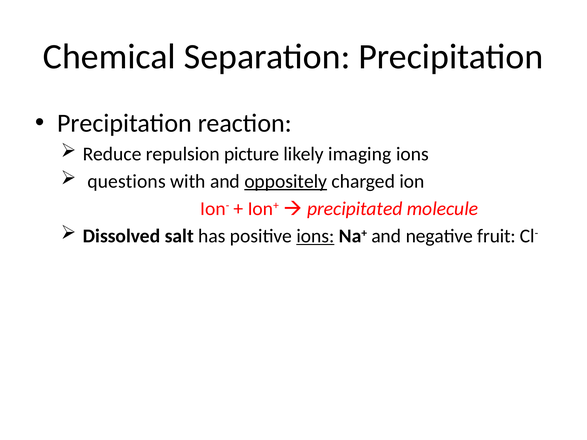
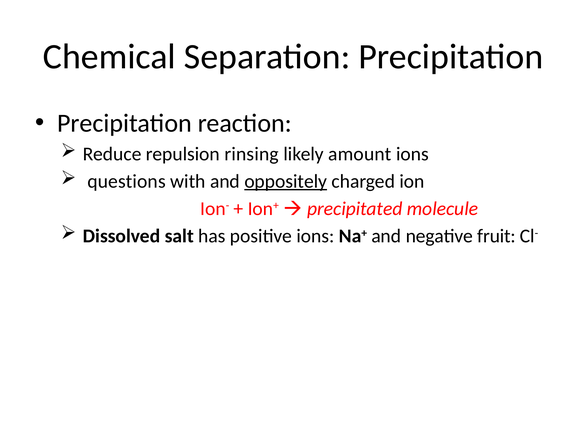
picture: picture -> rinsing (252, 154)
imaging: imaging -> amount (360, 154)
ions underline: present -> none (315, 236)
